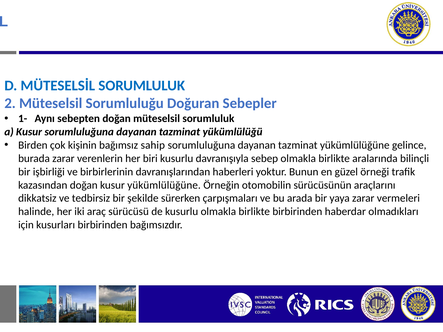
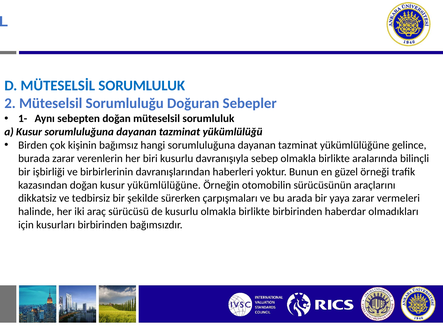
sahip: sahip -> hangi (153, 145)
